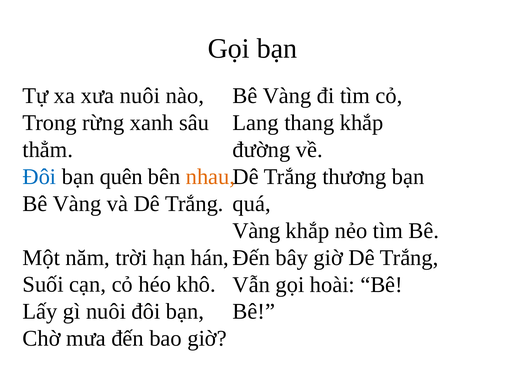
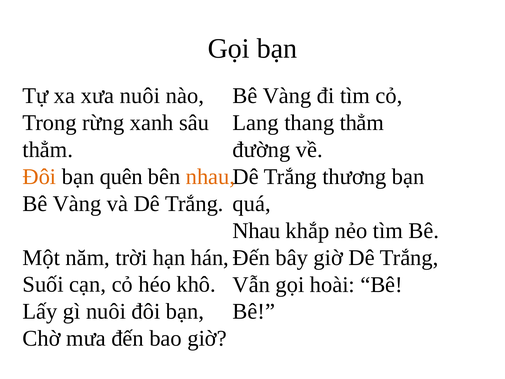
thang khắp: khắp -> thẳm (362, 123)
Đôi colour: blue -> orange (39, 177)
Vàng: Vàng -> Nhau (256, 231)
